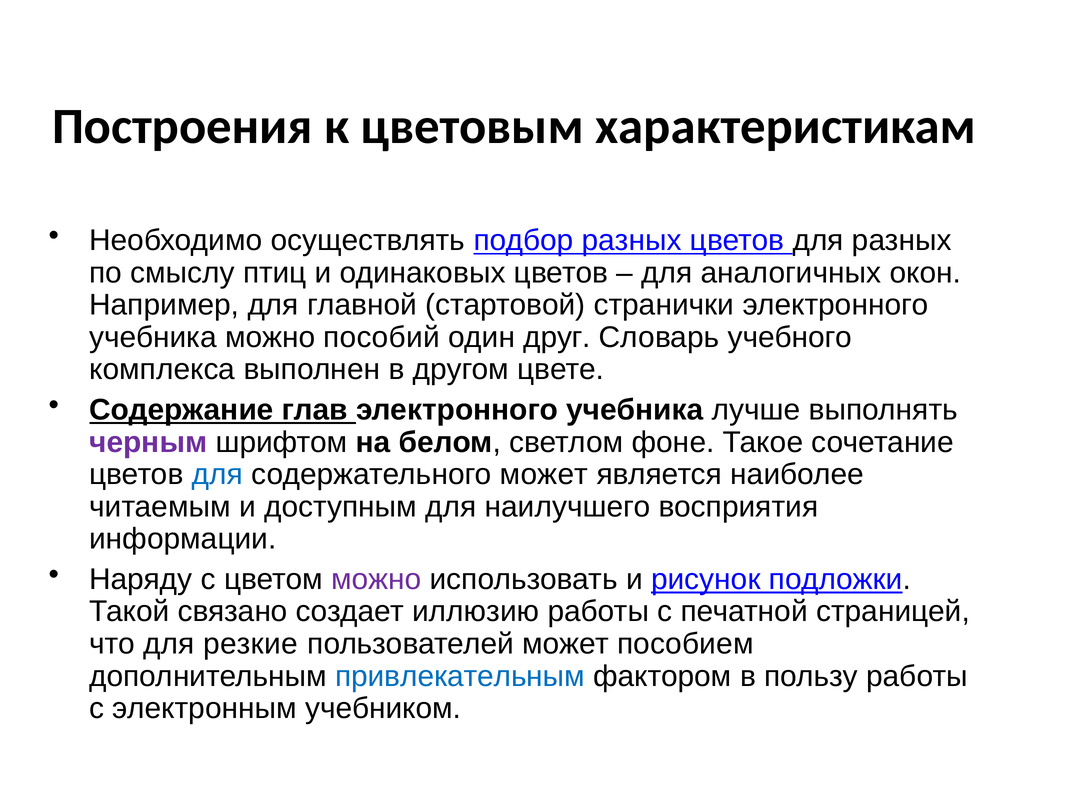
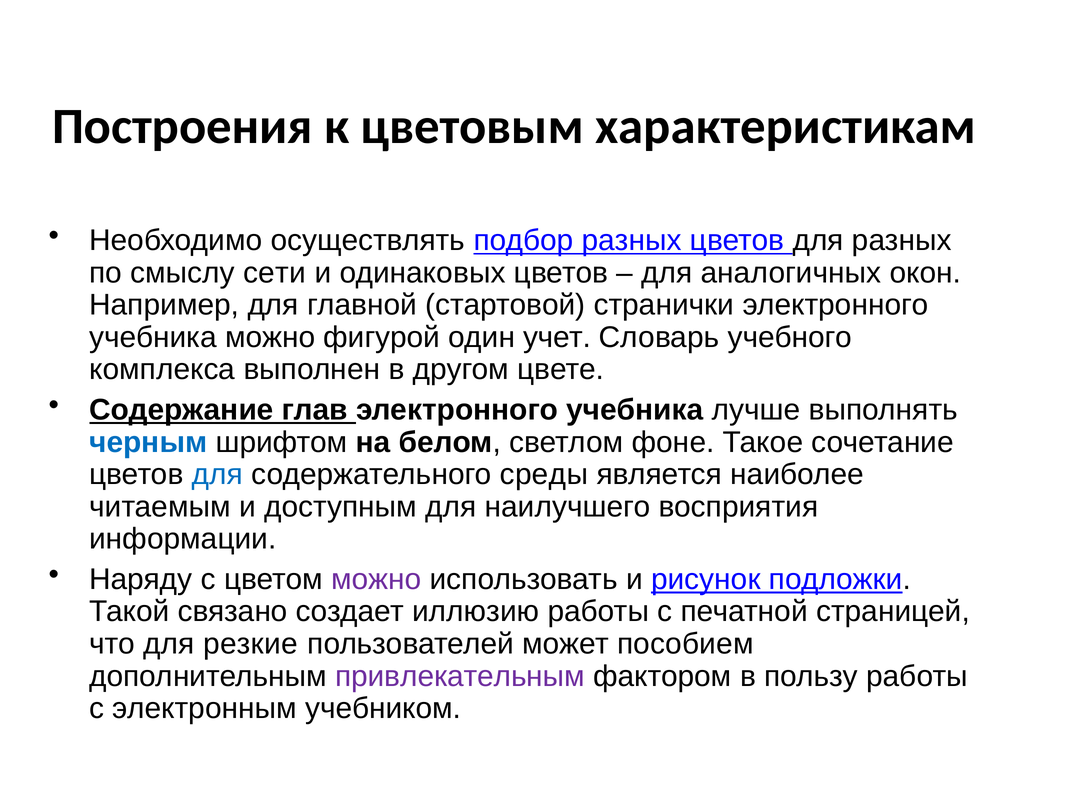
птиц: птиц -> сети (275, 273)
пособий: пособий -> фигурой (382, 337)
друг: друг -> учет (557, 337)
черным colour: purple -> blue (148, 442)
содержательного может: может -> среды (544, 474)
привлекательным colour: blue -> purple (460, 676)
